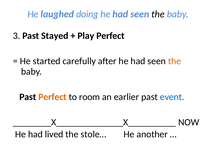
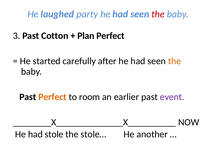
doing: doing -> party (87, 14)
the colour: black -> red (158, 14)
Stayed: Stayed -> Cotton (55, 36)
Play: Play -> Plan (86, 36)
event colour: blue -> purple (172, 97)
lived: lived -> stole (54, 134)
